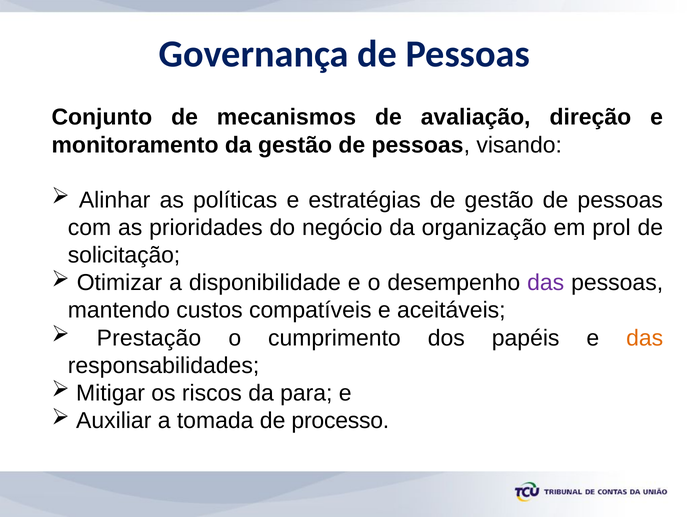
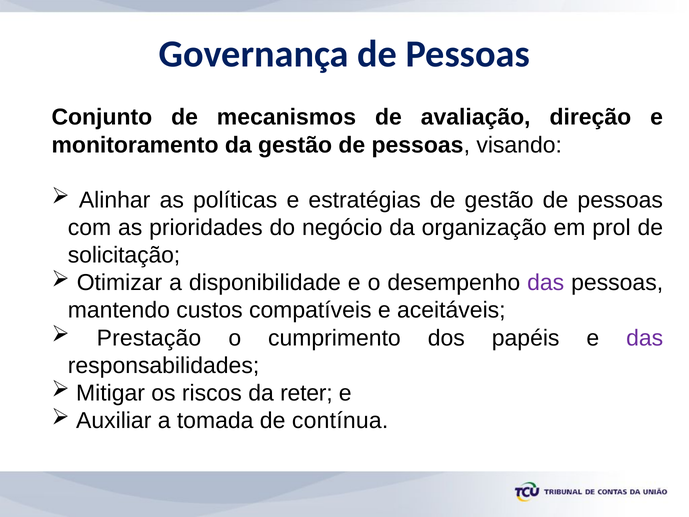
das colour: orange -> purple (645, 338)
para: para -> reter (306, 393)
processo: processo -> contínua (340, 420)
